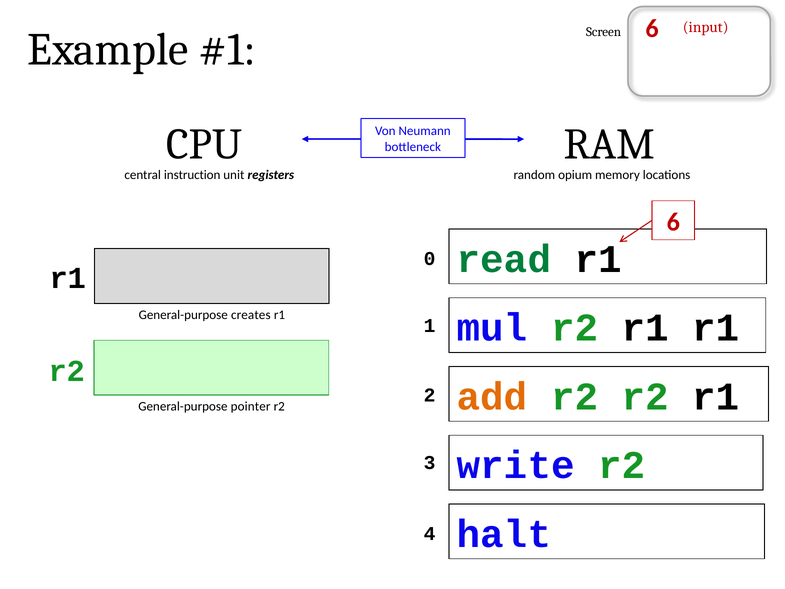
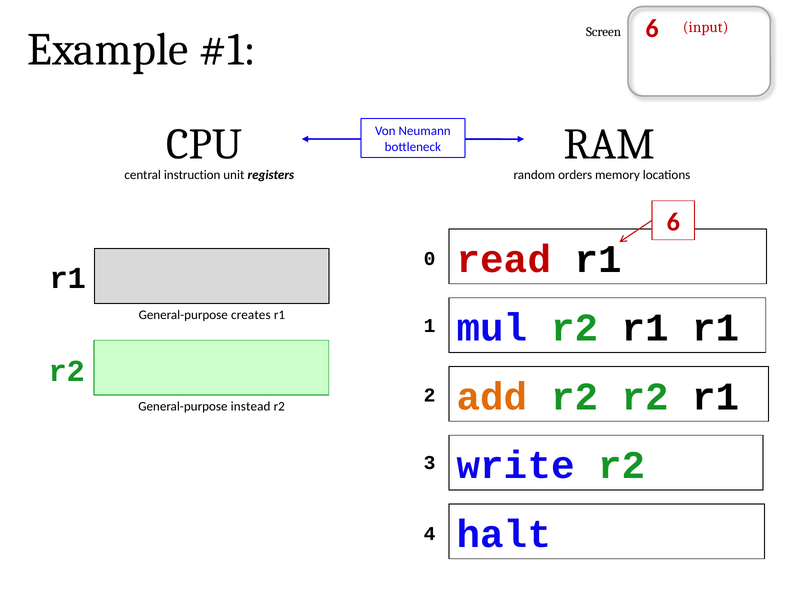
opium: opium -> orders (575, 175)
read colour: green -> red (504, 259)
pointer: pointer -> instead (251, 406)
